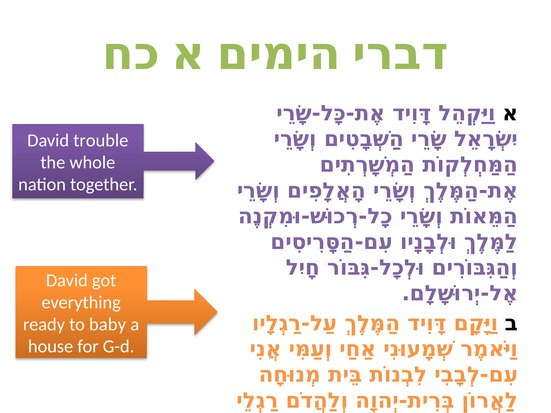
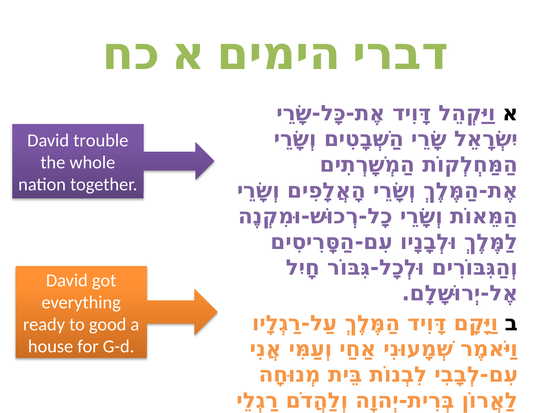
baby: baby -> good (108, 325)
